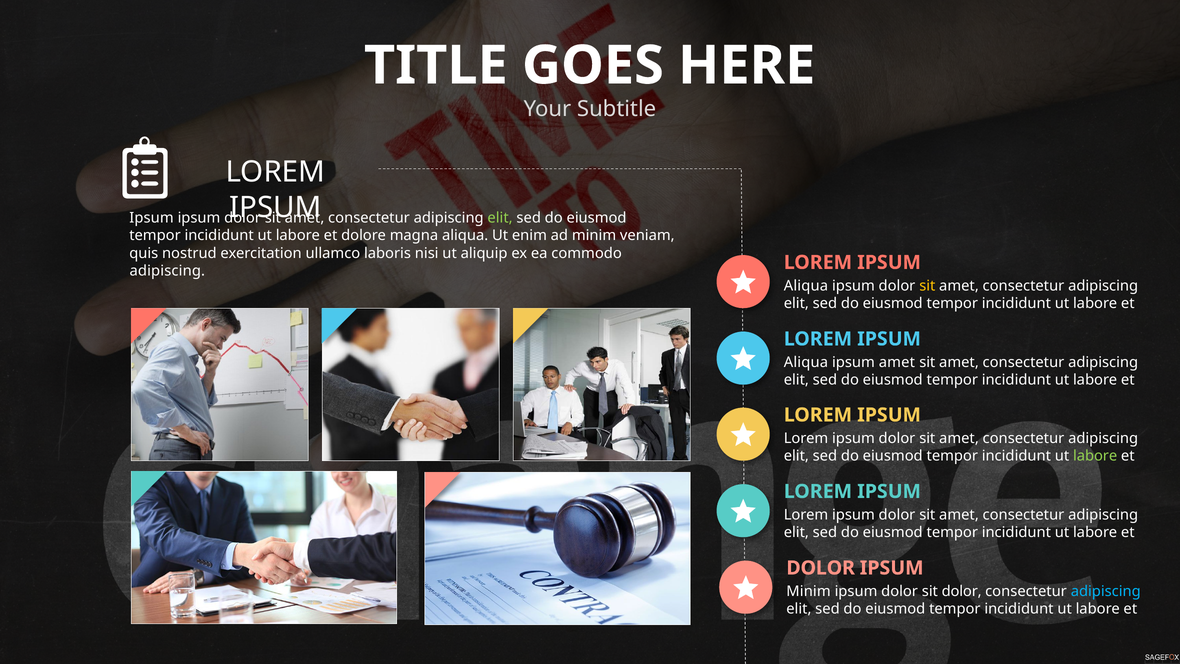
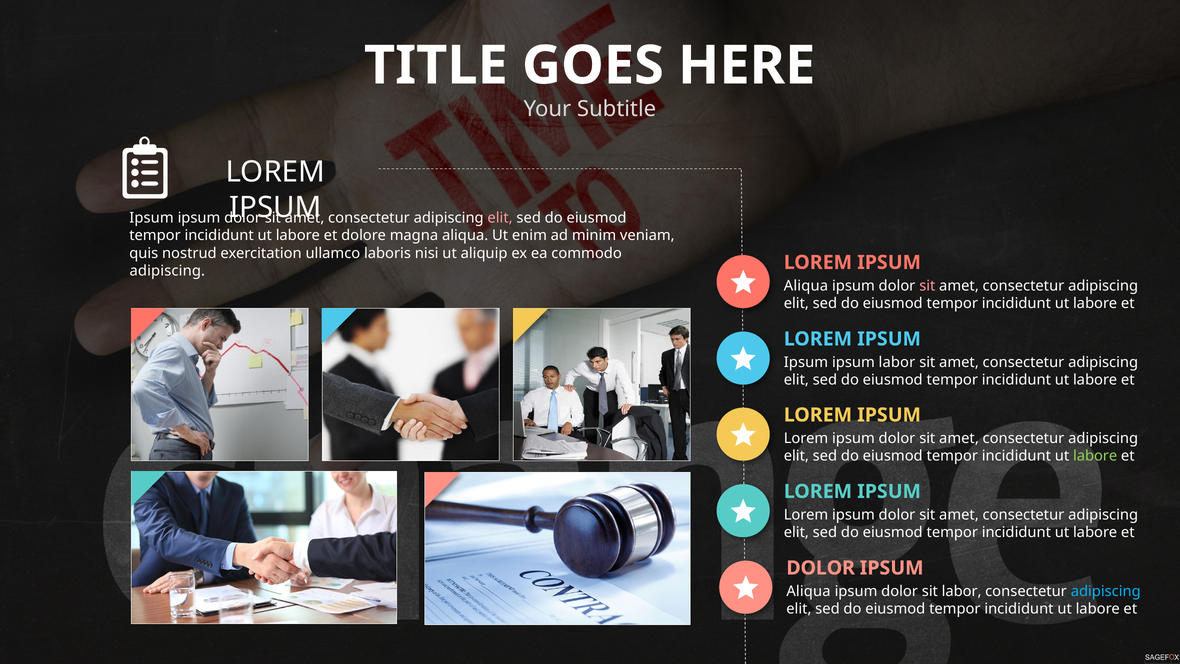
elit colour: light green -> pink (500, 218)
sit colour: yellow -> pink (927, 286)
Aliqua: Aliqua -> Ipsum (806, 362)
ipsum amet: amet -> labor (897, 362)
Minim: Minim -> Aliqua (809, 591)
sit dolor: dolor -> labor (962, 591)
